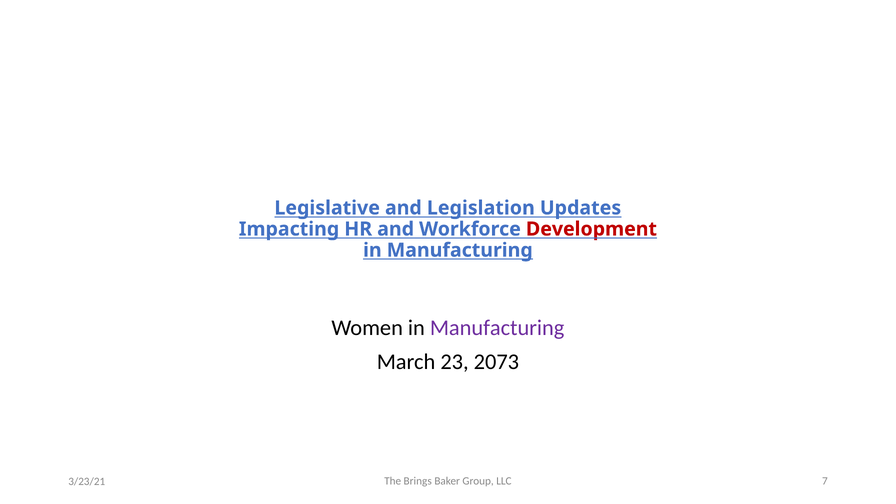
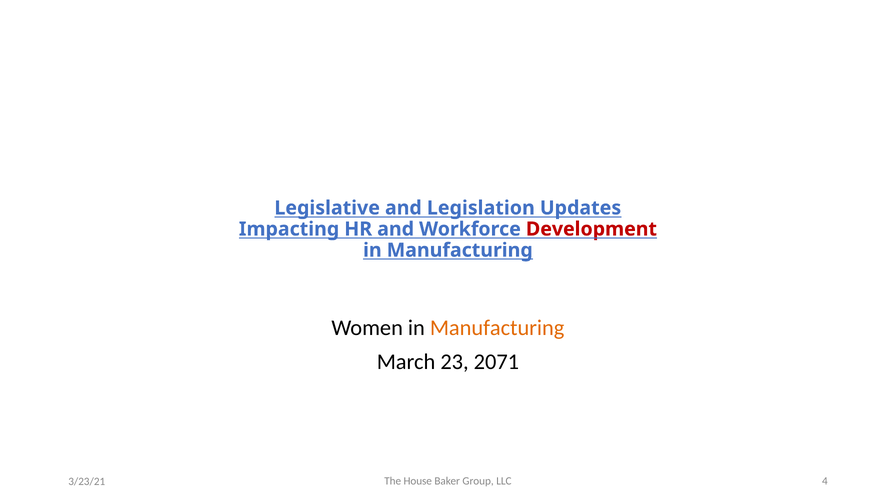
Manufacturing colour: purple -> orange (497, 328)
2073: 2073 -> 2071 (496, 362)
Brings: Brings -> House (418, 481)
7: 7 -> 4 (825, 481)
